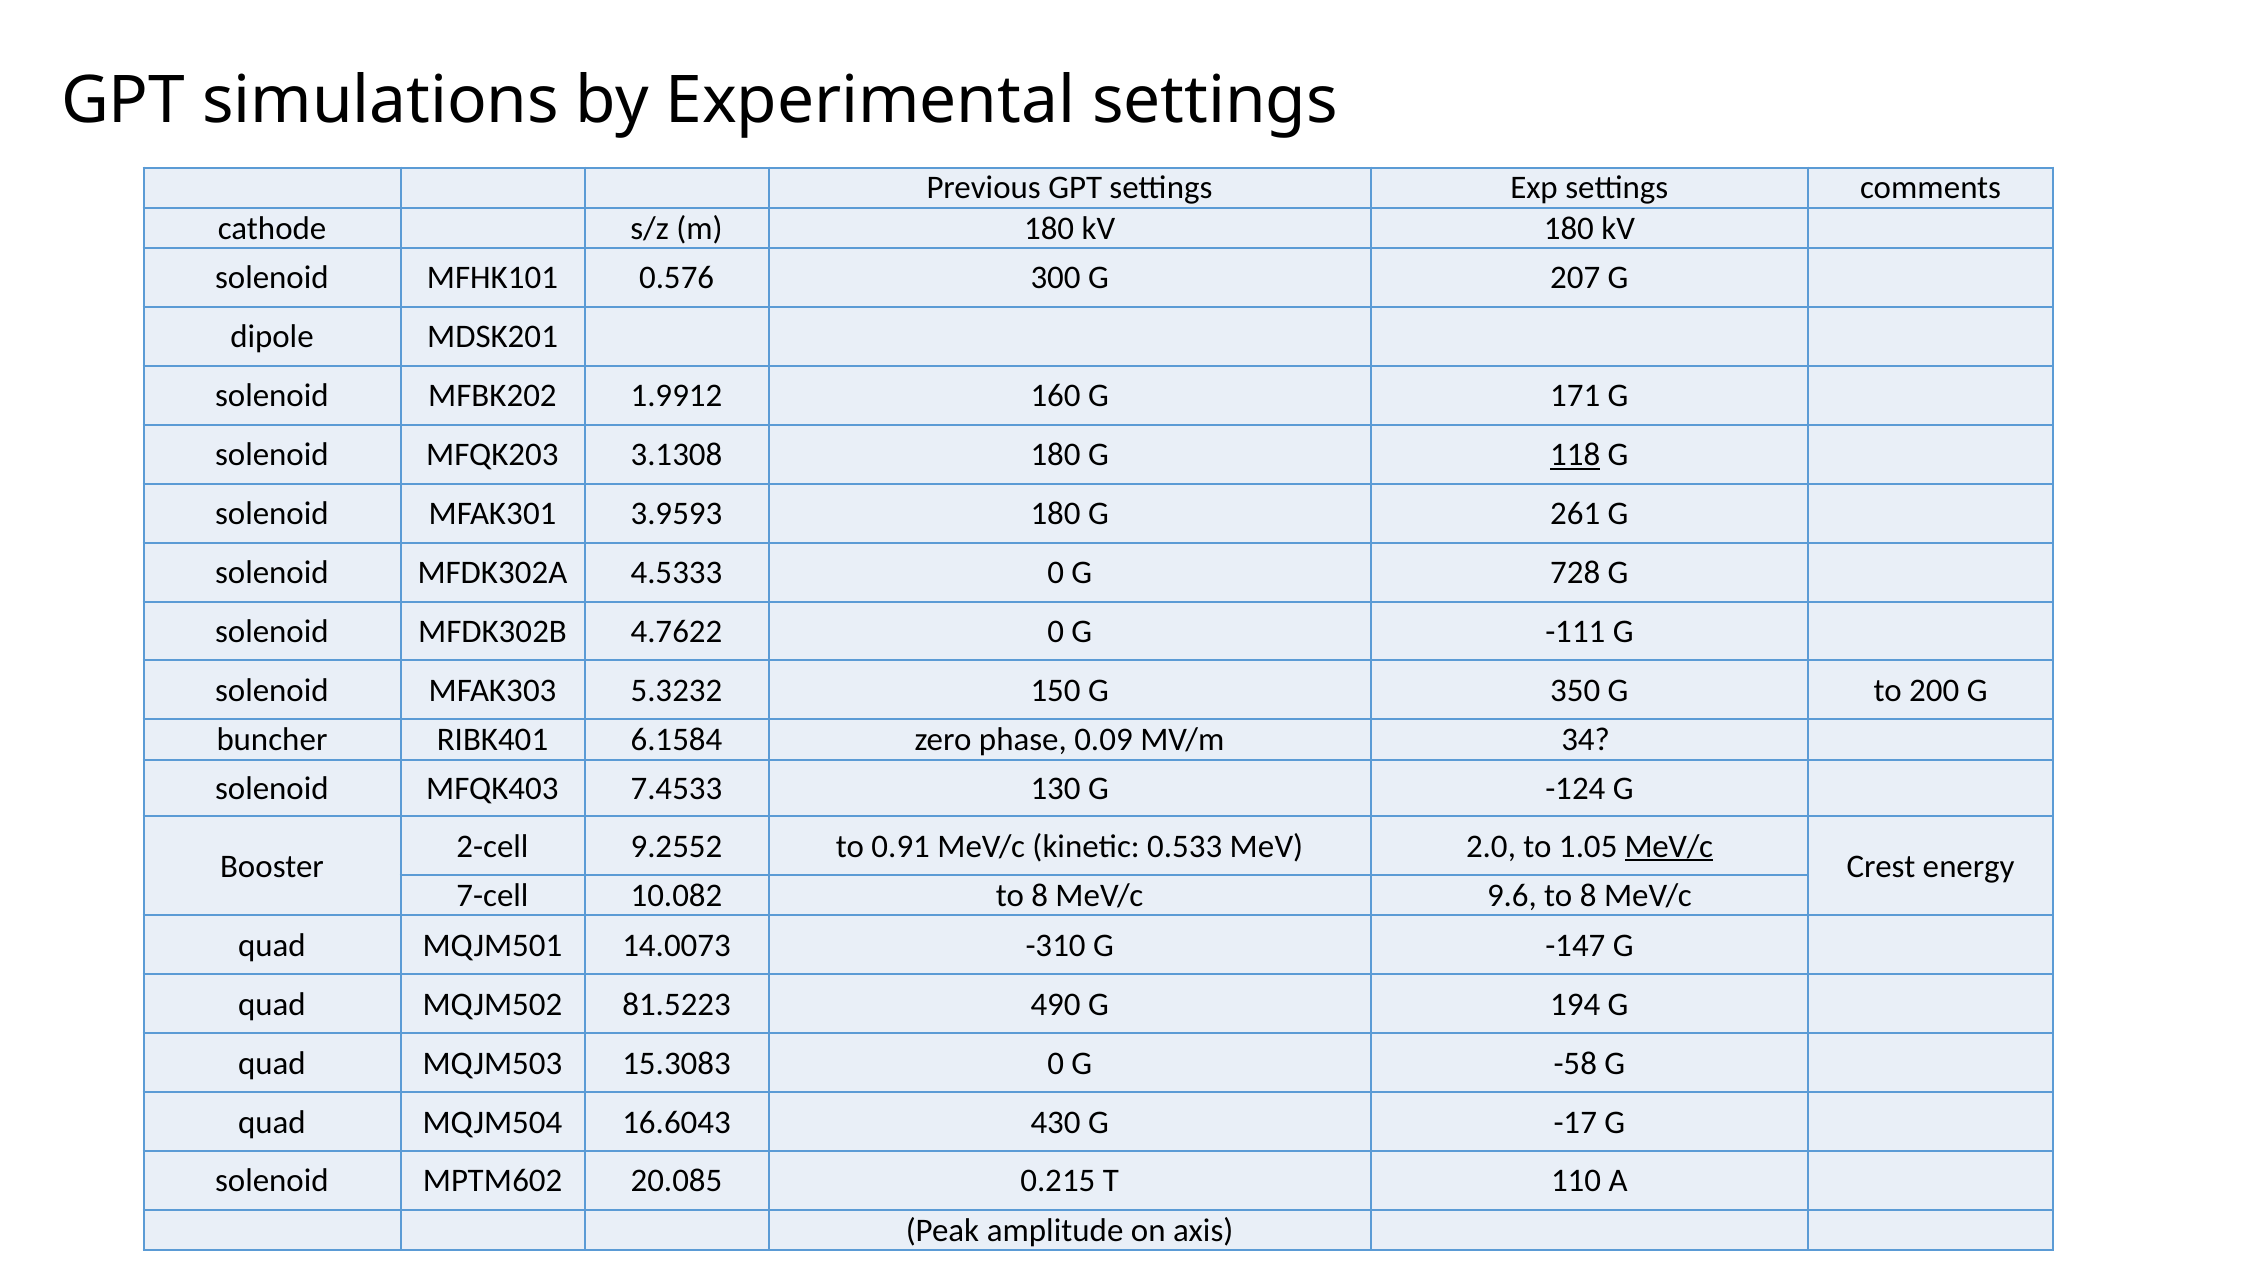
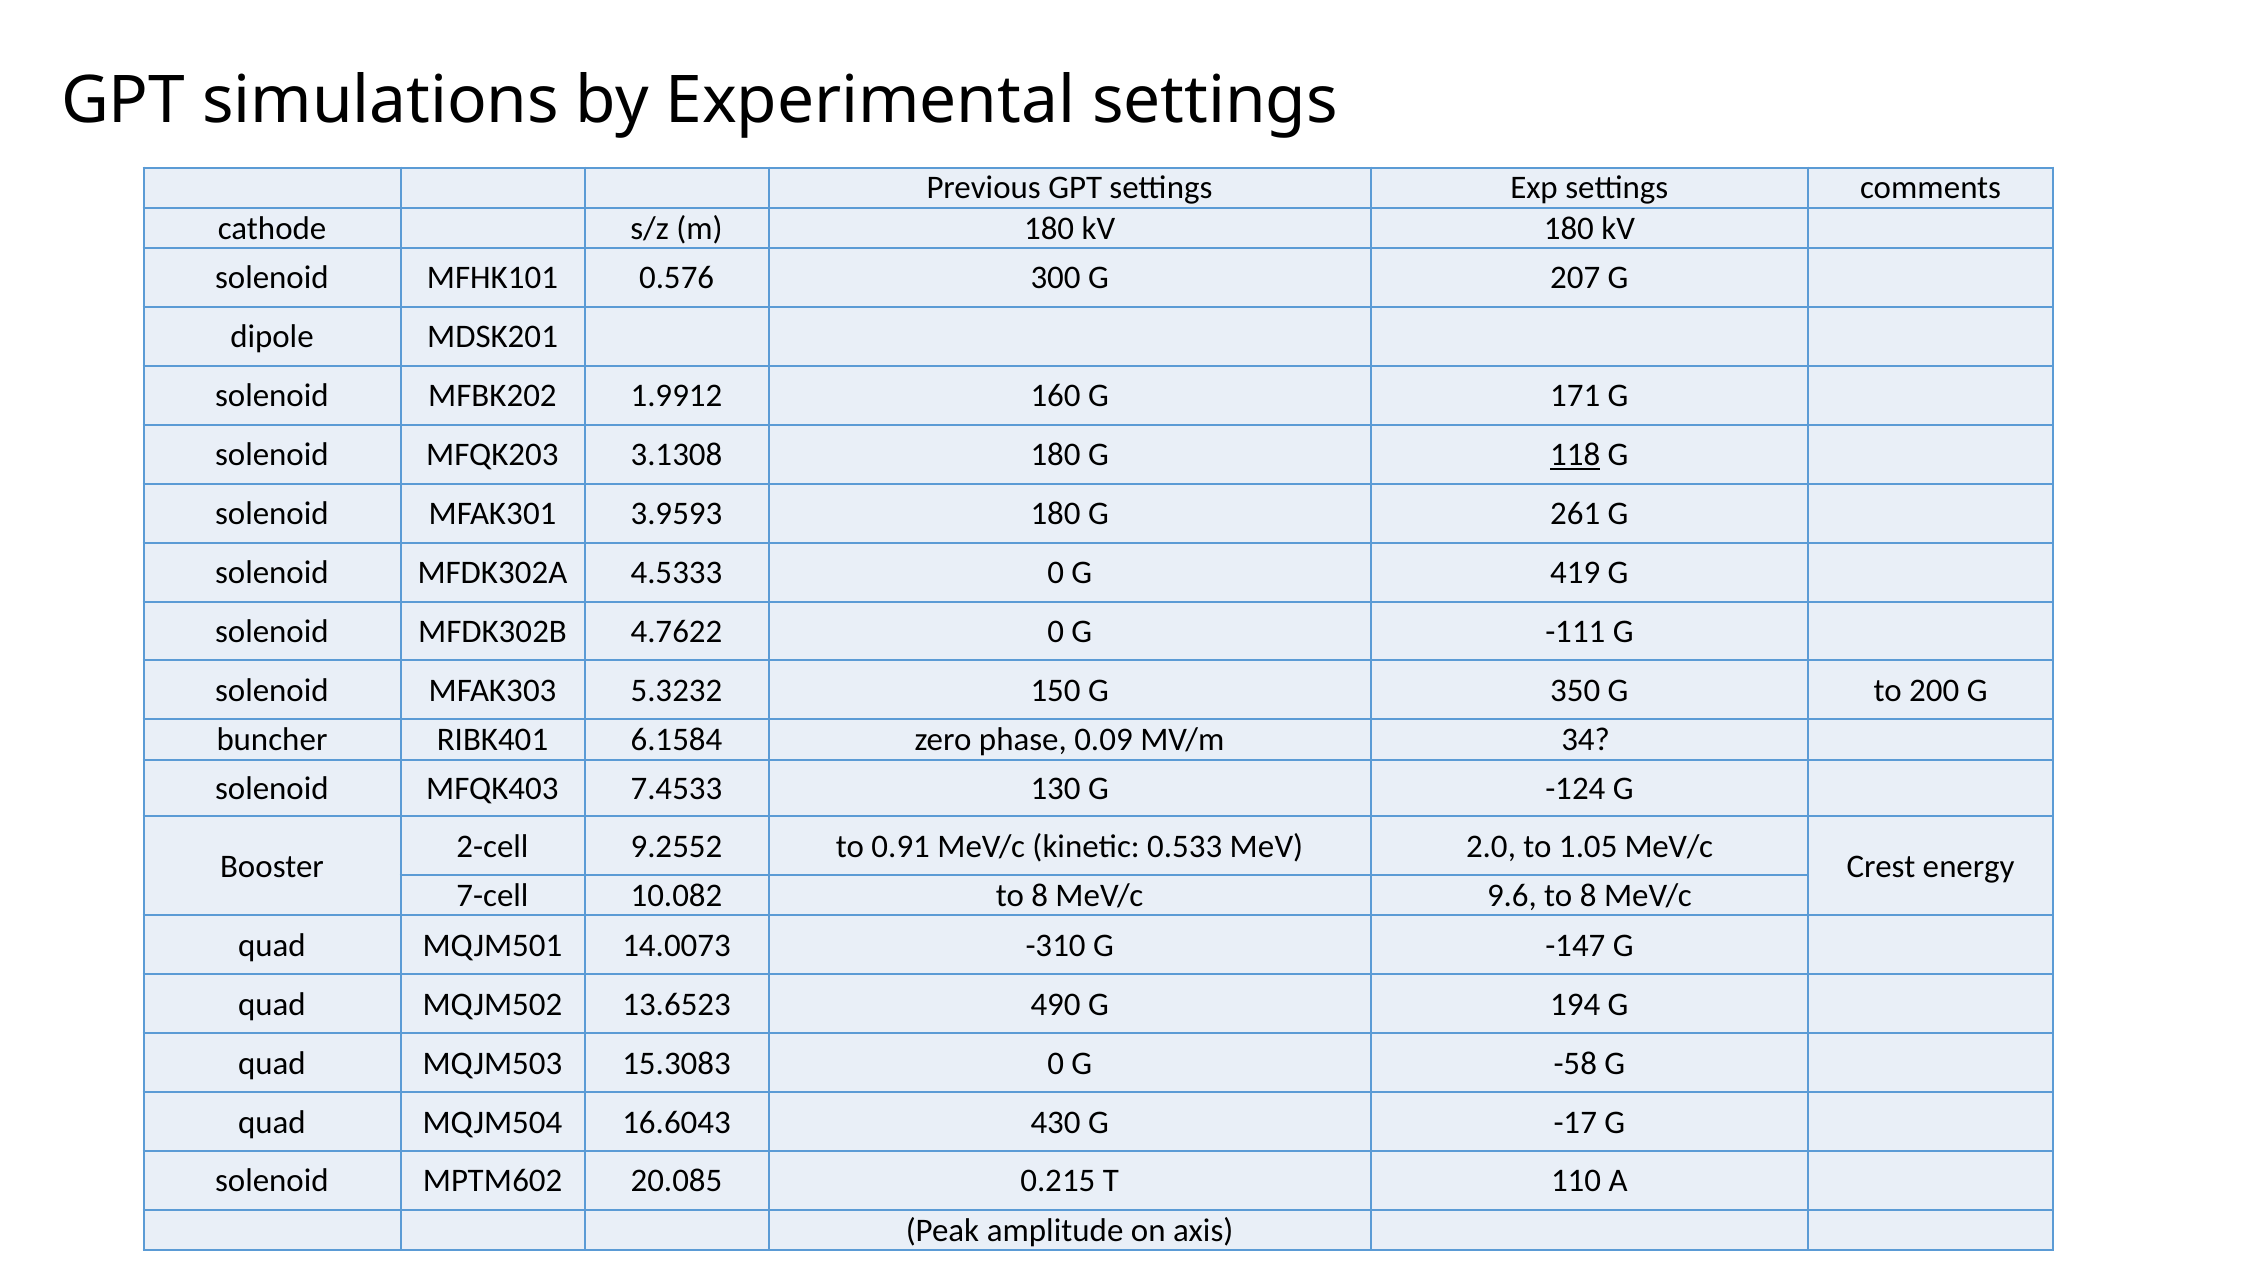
728: 728 -> 419 (1575, 573)
MeV/c underline: present -> none (1669, 847)
81.5223: 81.5223 -> 13.6523 (677, 1005)
